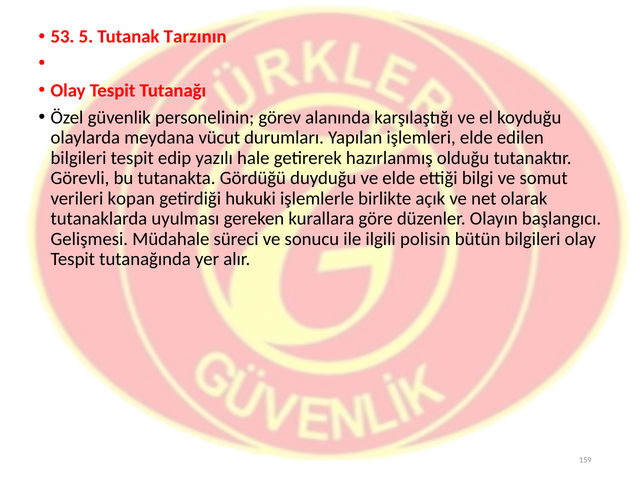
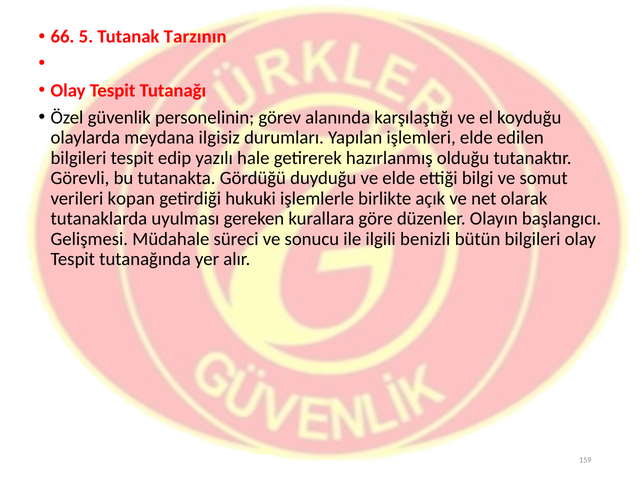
53: 53 -> 66 (63, 37)
vücut: vücut -> ilgisiz (219, 138)
polisin: polisin -> benizli (425, 239)
